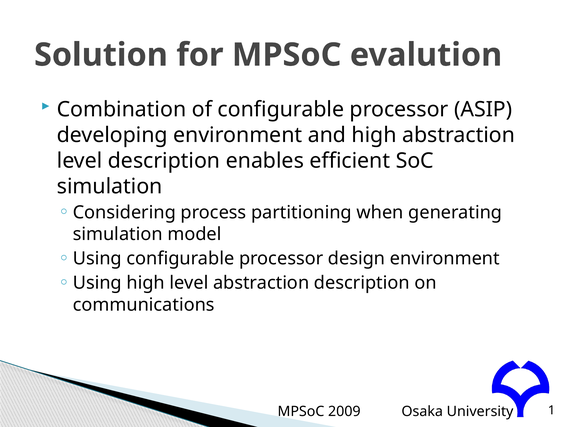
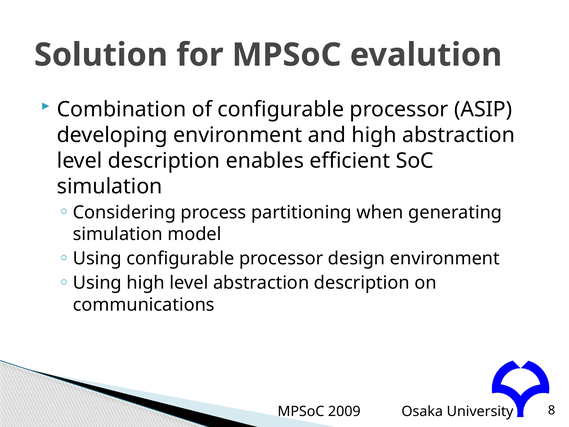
1: 1 -> 8 (552, 410)
